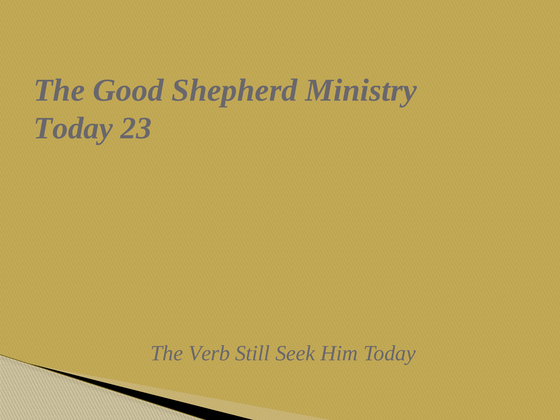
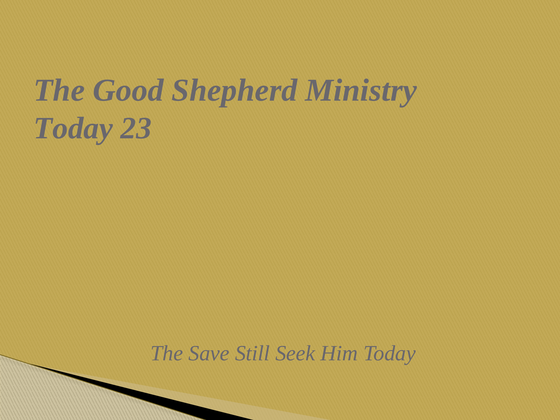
Verb: Verb -> Save (209, 353)
